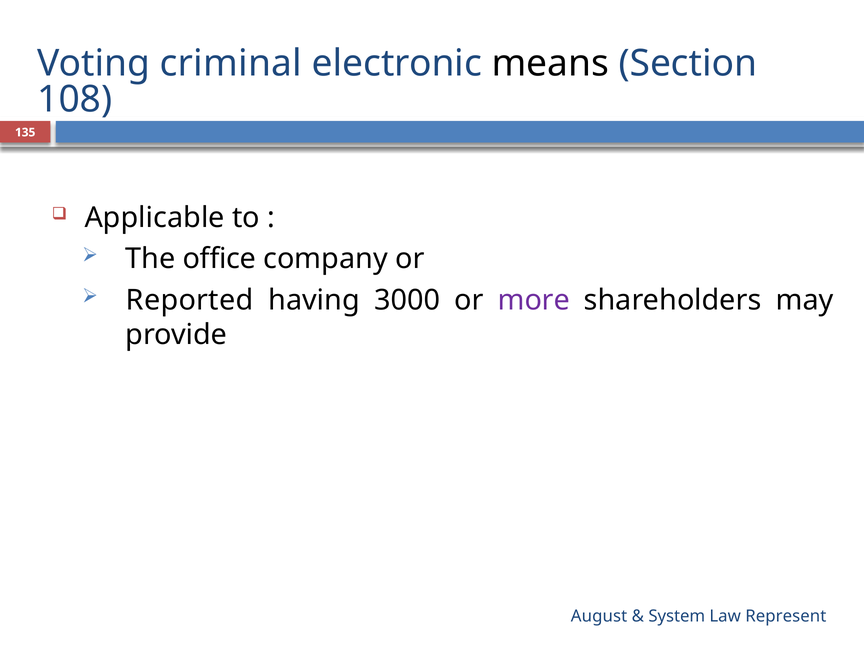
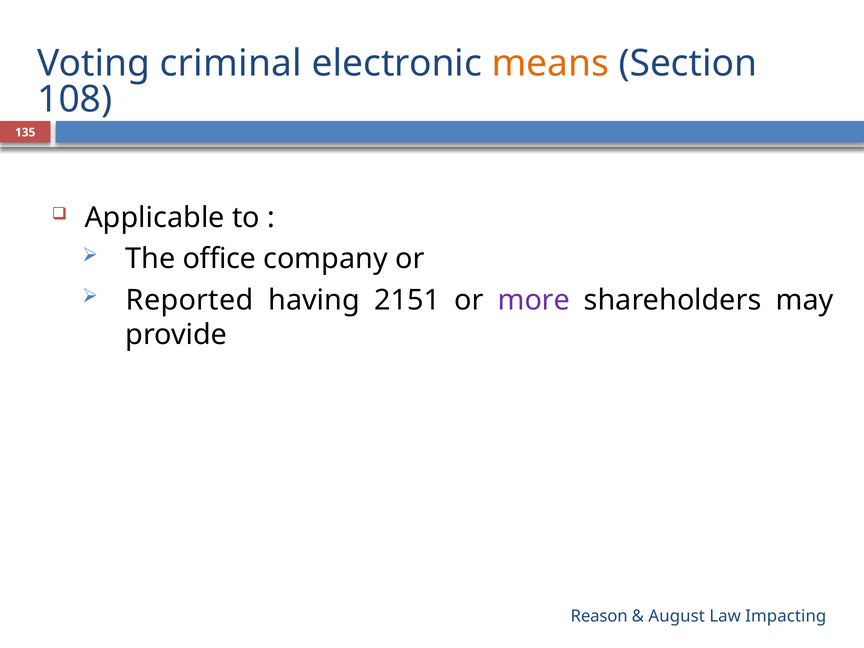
means colour: black -> orange (550, 64)
3000: 3000 -> 2151 (407, 300)
August: August -> Reason (599, 616)
System: System -> August (677, 616)
Represent: Represent -> Impacting (786, 616)
